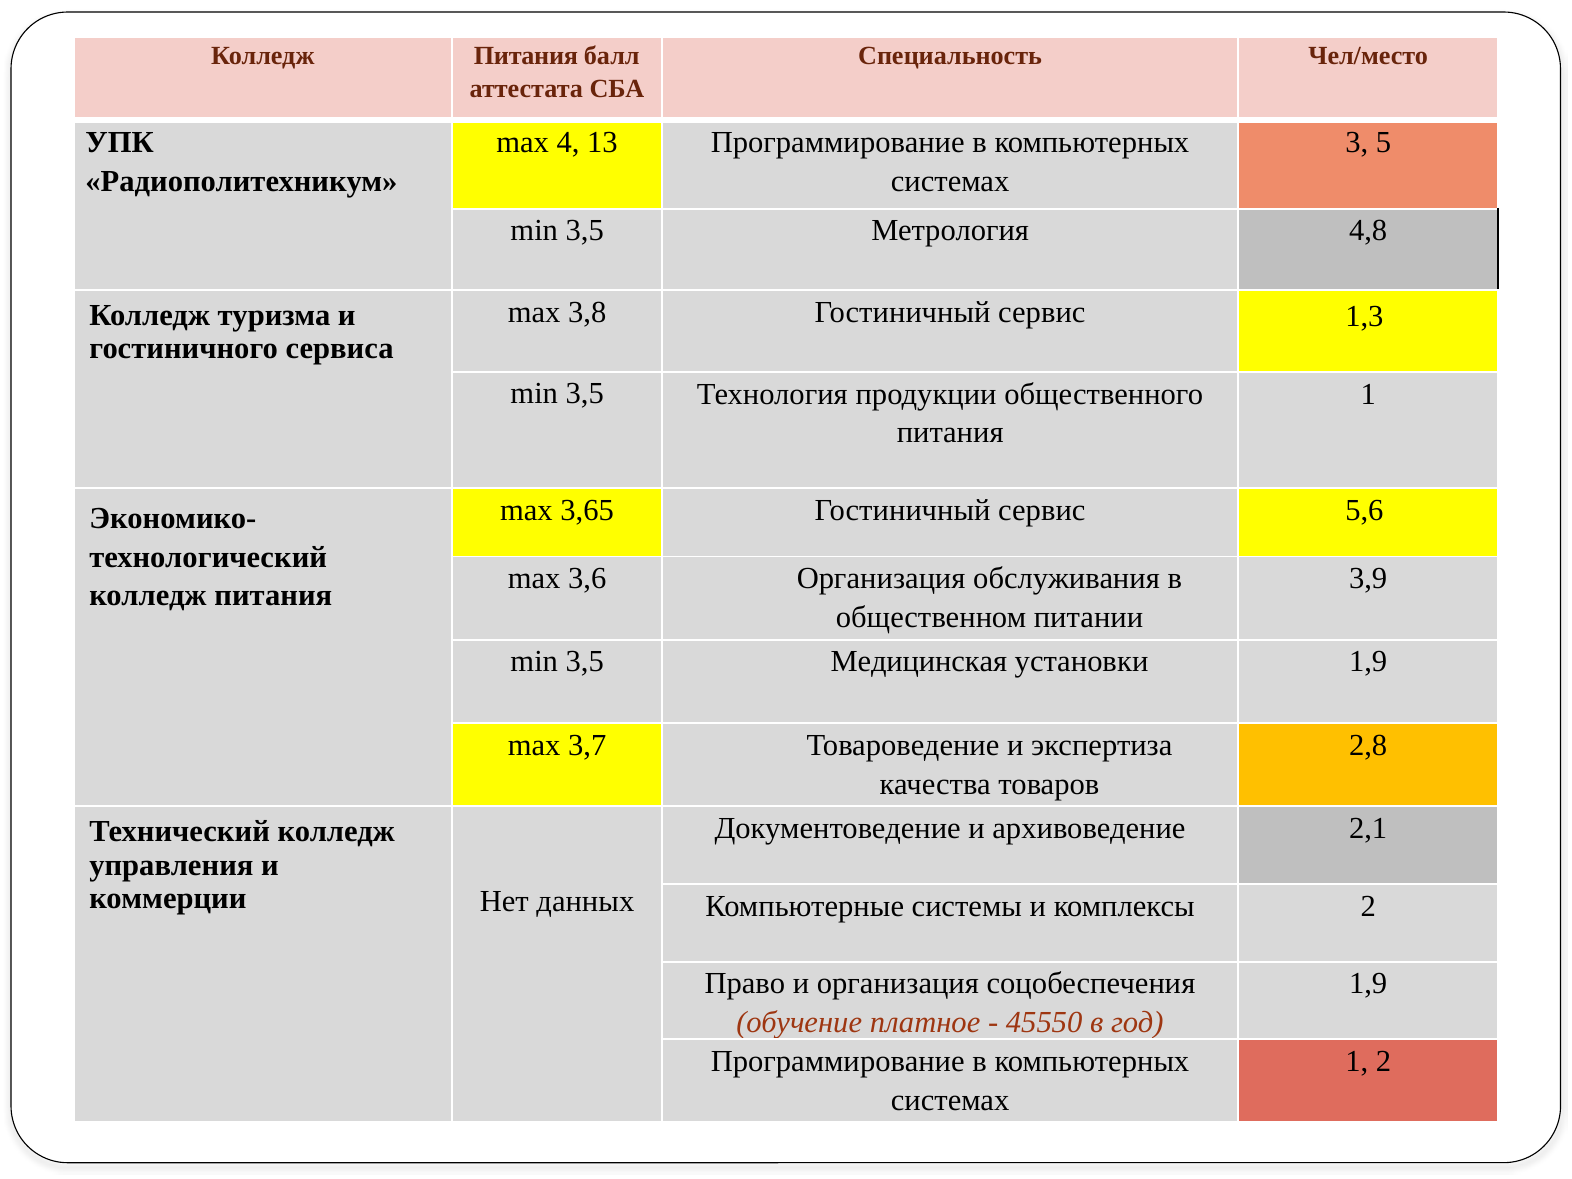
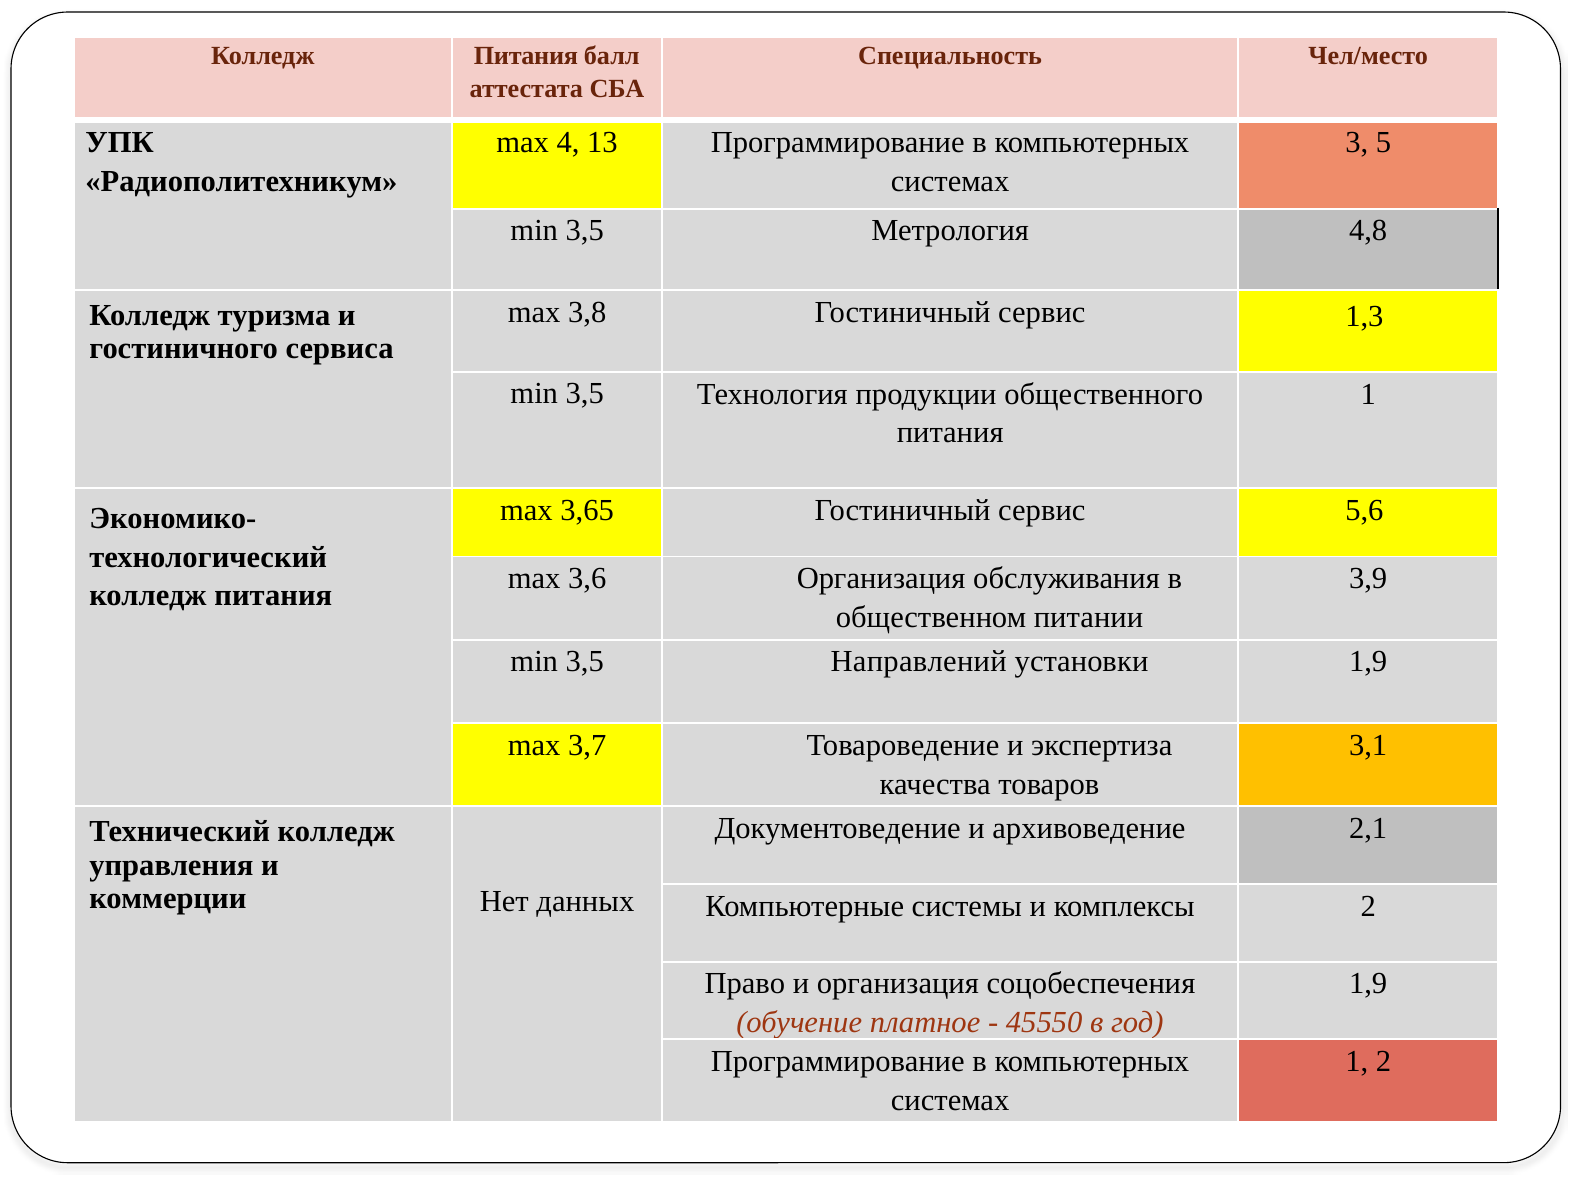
Медицинская: Медицинская -> Направлений (919, 662)
2,8: 2,8 -> 3,1 (1368, 745)
